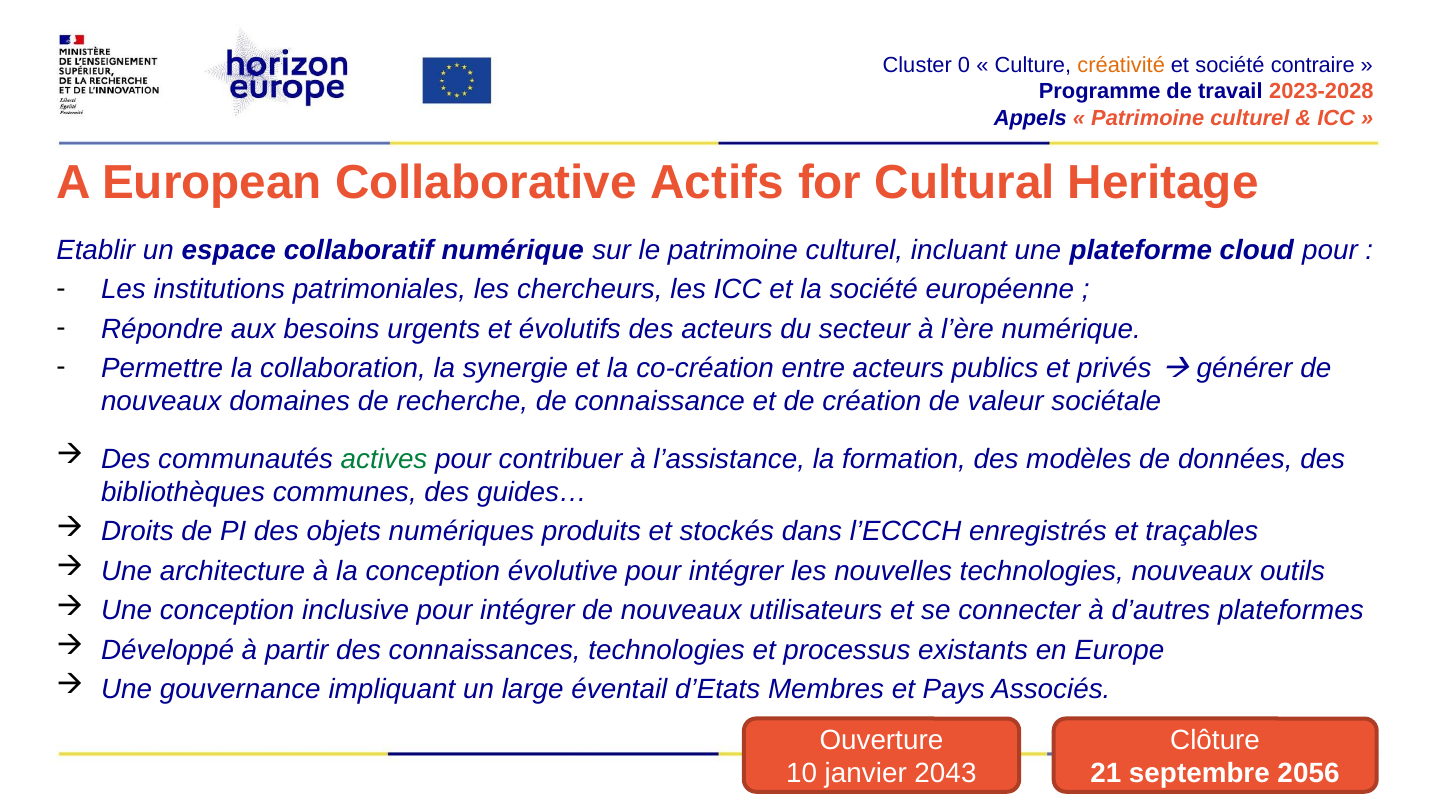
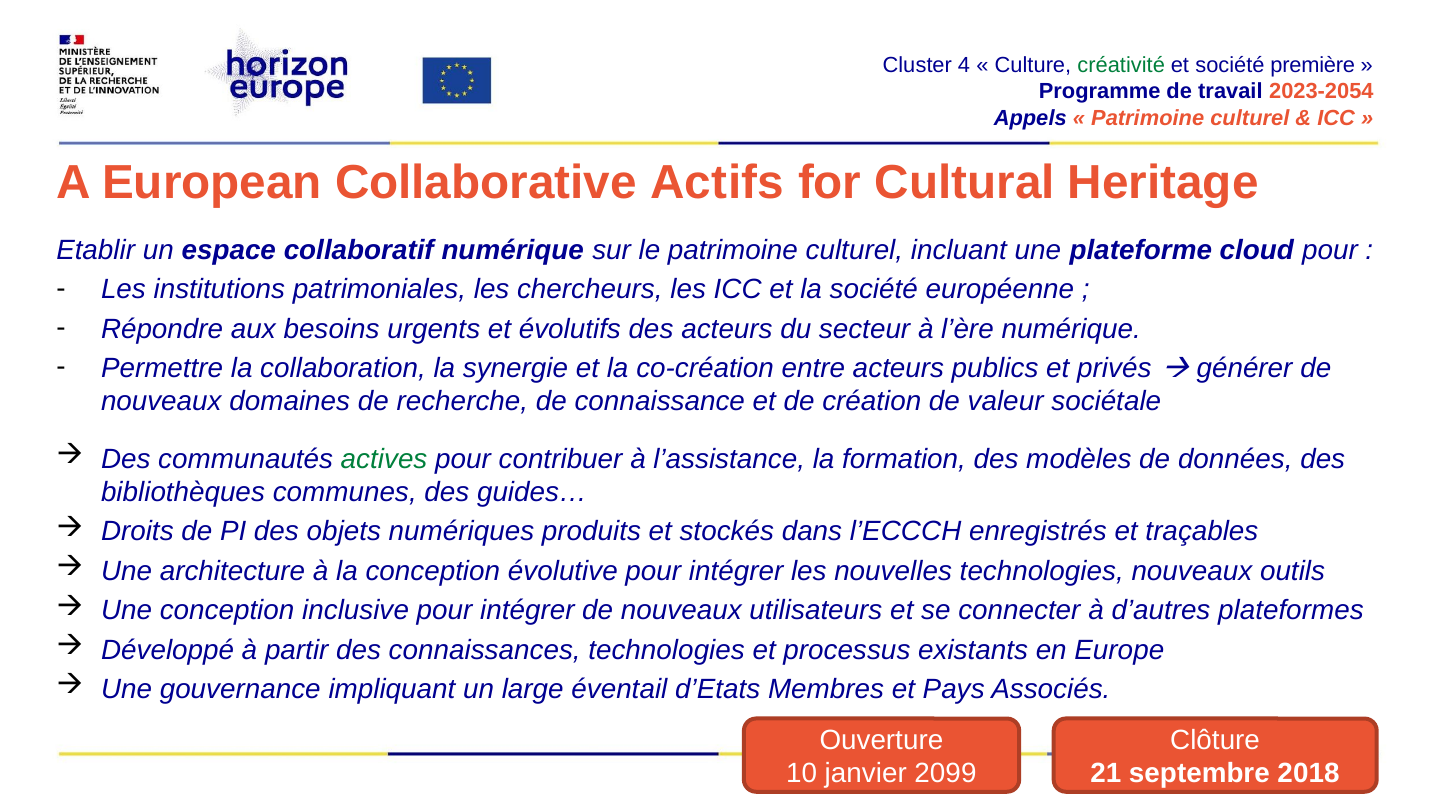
0: 0 -> 4 (964, 65)
créativité colour: orange -> green (1121, 65)
contraire: contraire -> première (1313, 65)
2023-2028: 2023-2028 -> 2023-2054 (1321, 92)
2043: 2043 -> 2099 (945, 773)
2056: 2056 -> 2018 (1309, 773)
